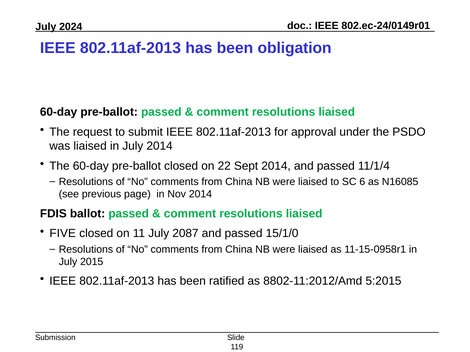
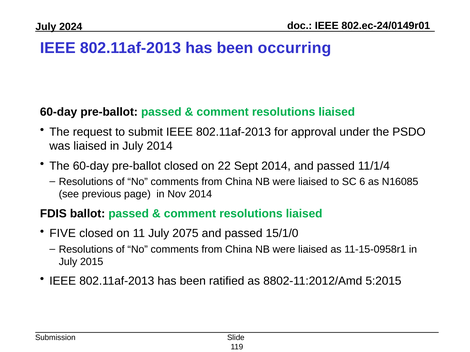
obligation: obligation -> occurring (294, 48)
2087: 2087 -> 2075 (185, 234)
